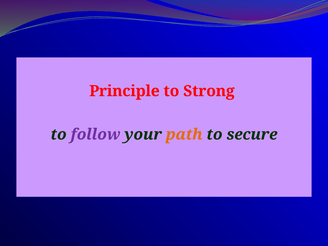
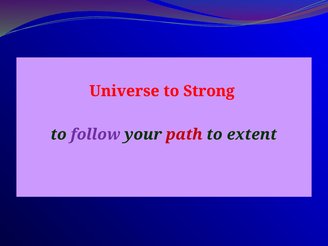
Principle: Principle -> Universe (124, 91)
path colour: orange -> red (184, 134)
secure: secure -> extent (252, 134)
